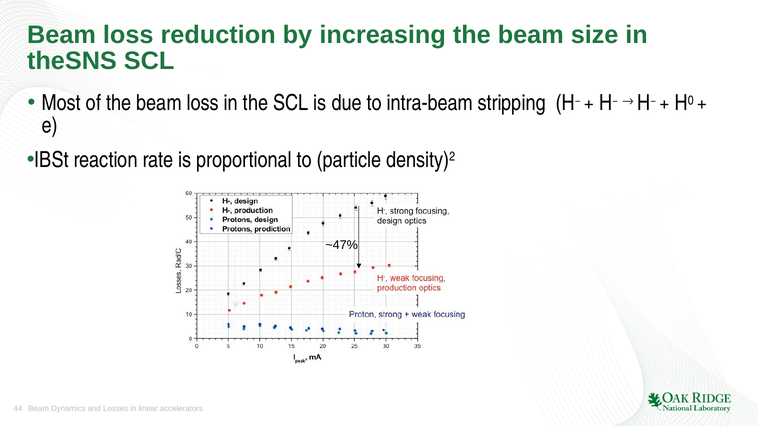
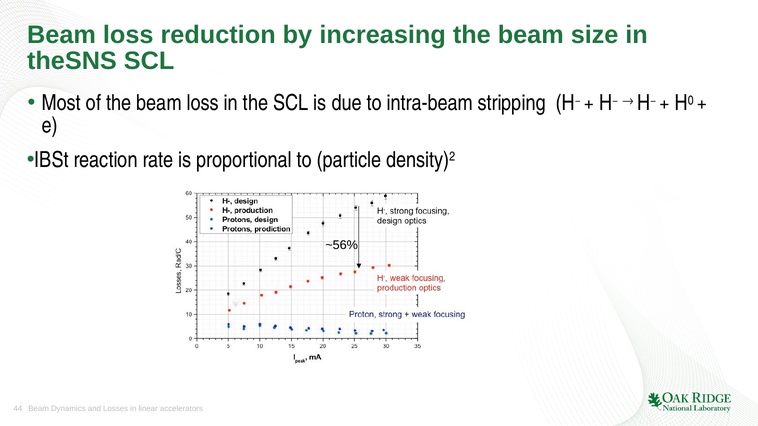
~47%: ~47% -> ~56% (342, 245)
